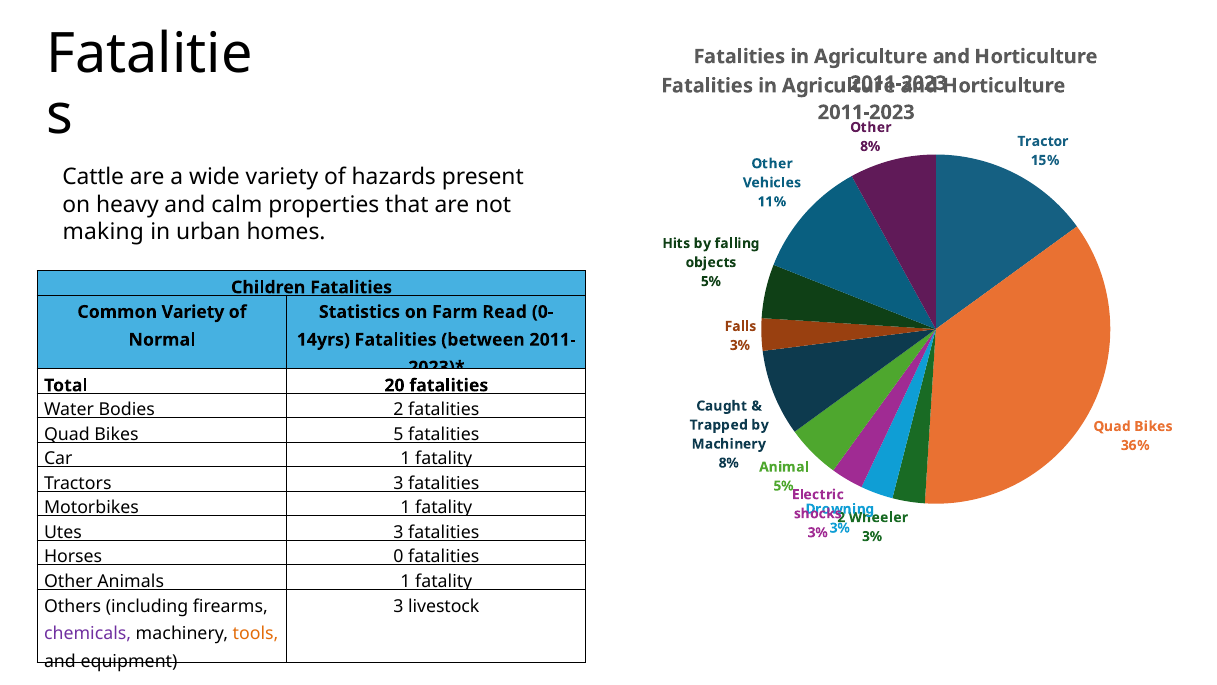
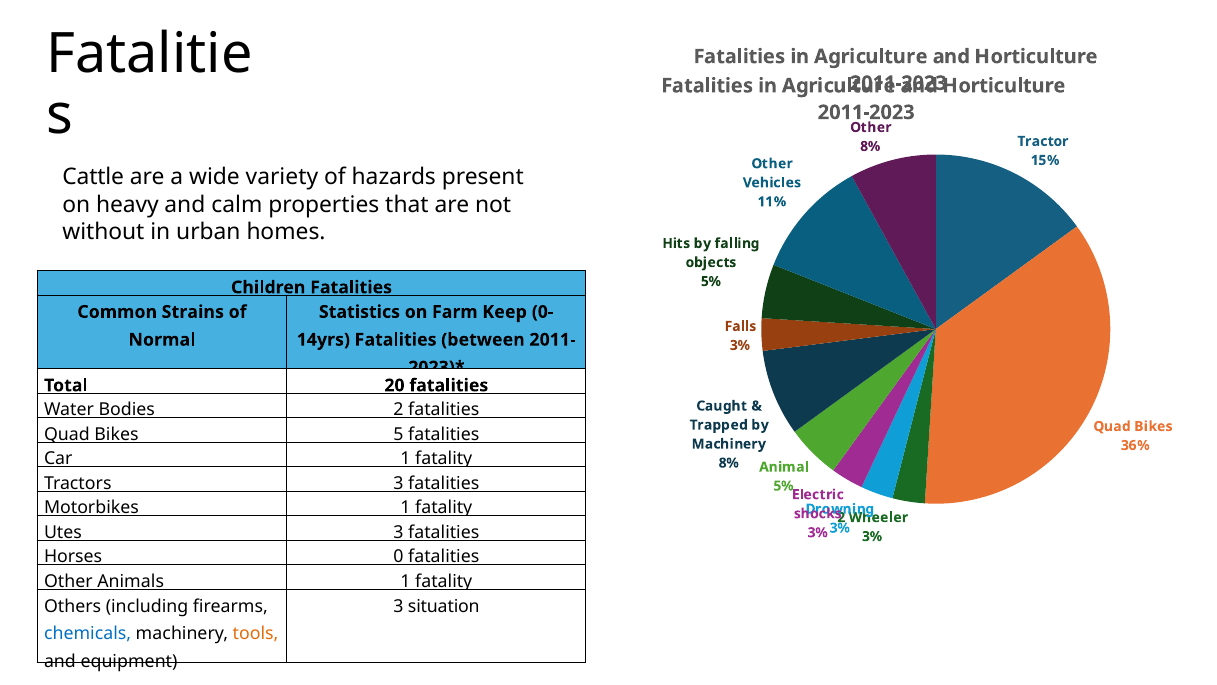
making: making -> without (103, 232)
Common Variety: Variety -> Strains (193, 312)
Read: Read -> Keep (505, 312)
livestock: livestock -> situation (444, 606)
chemicals colour: purple -> blue (88, 634)
